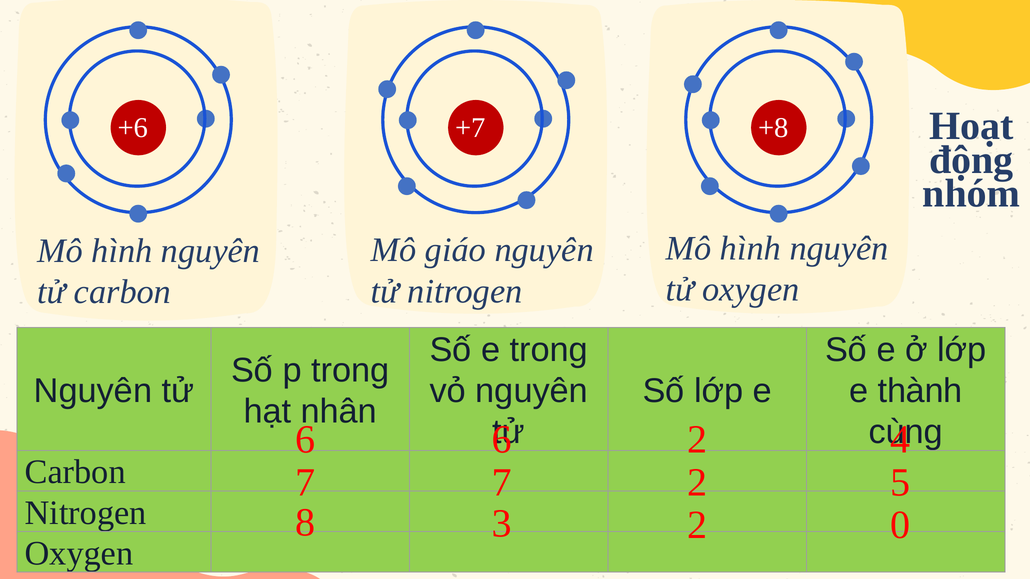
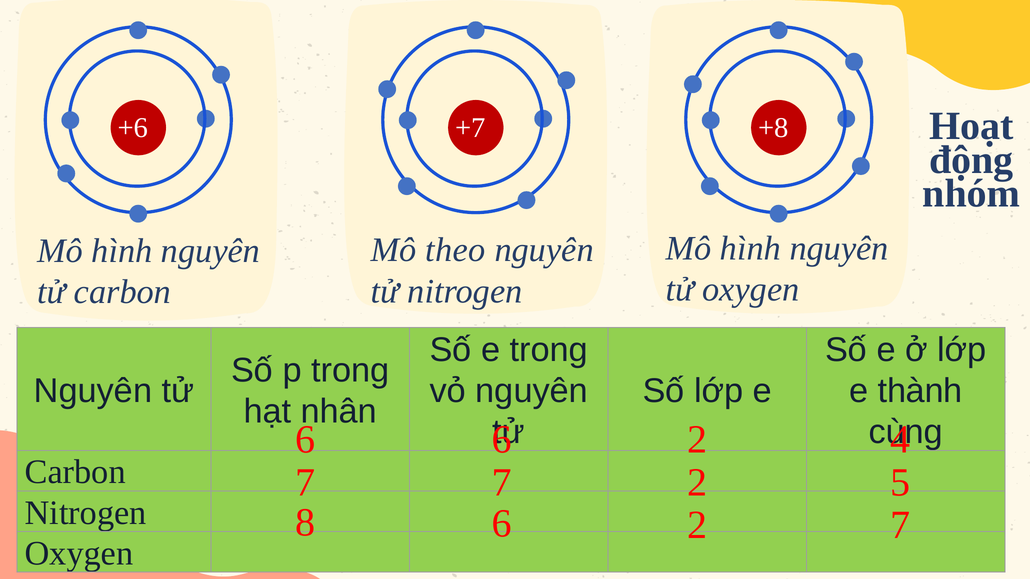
giáo: giáo -> theo (455, 250)
8 3: 3 -> 6 (502, 524)
2 0: 0 -> 7 (900, 525)
